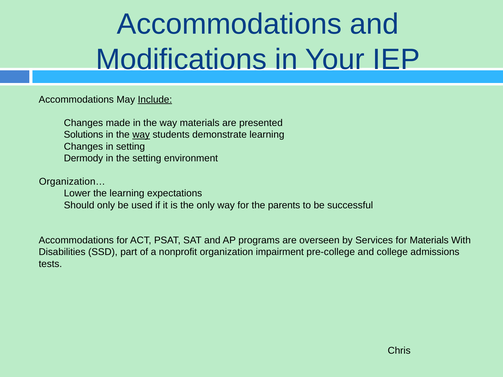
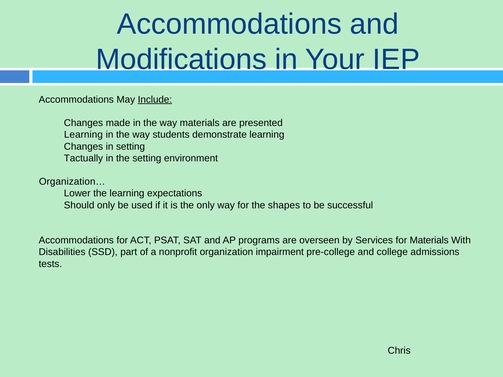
Solutions: Solutions -> Learning (83, 135)
way underline: present -> none (141, 135)
Dermody: Dermody -> Tactually (83, 158)
parents: parents -> shapes (284, 205)
